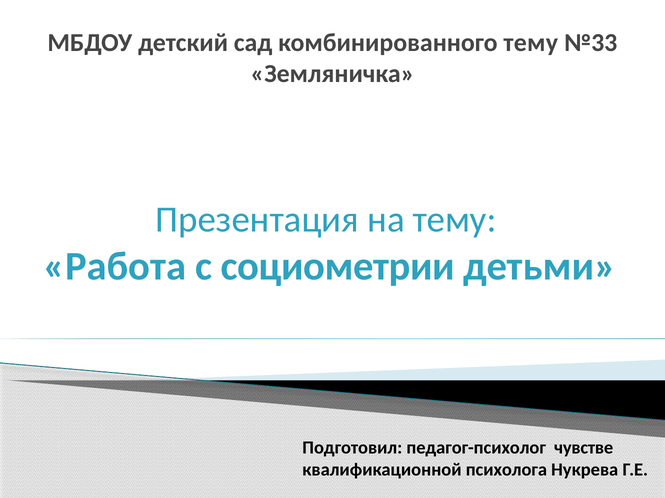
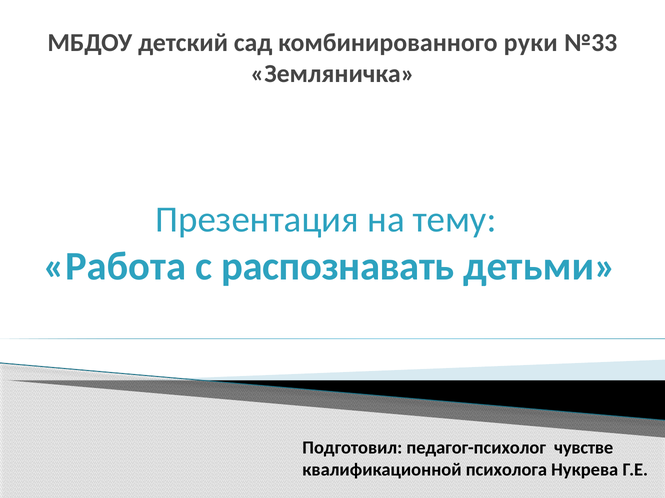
комбинированного тему: тему -> руки (531, 43)
социометрии: социометрии -> распознавать (338, 267)
